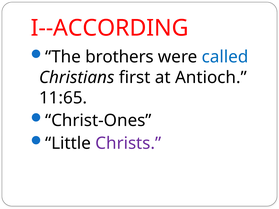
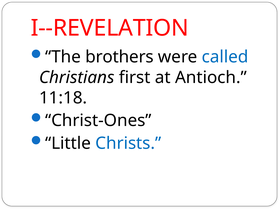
I--ACCORDING: I--ACCORDING -> I--REVELATION (110, 28)
11:65: 11:65 -> 11:18 (63, 98)
Christs colour: purple -> blue (128, 143)
